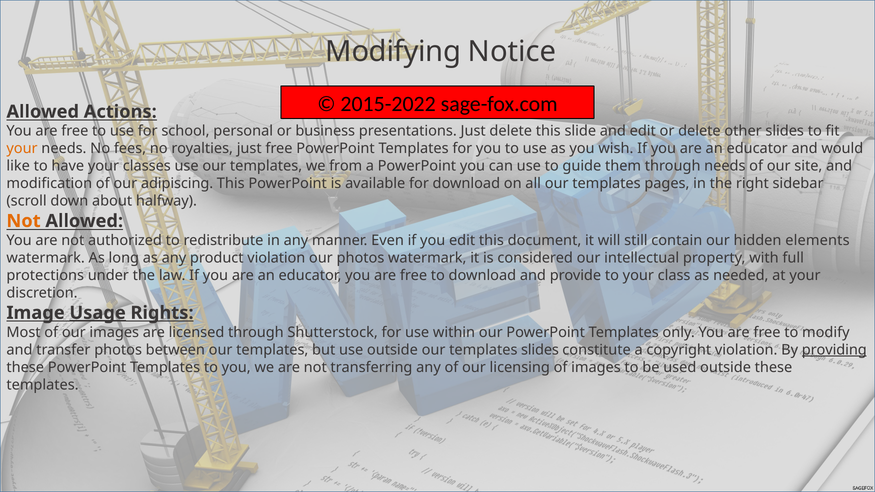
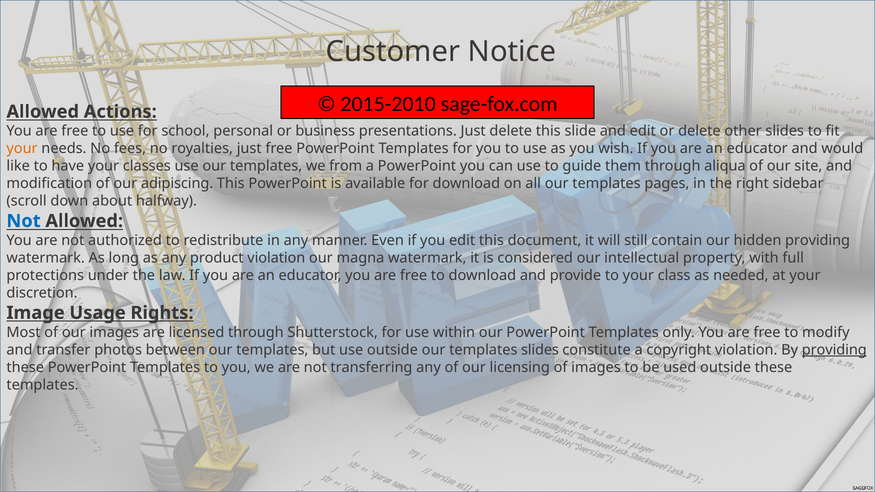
Modifying: Modifying -> Customer (393, 52)
2015-2022: 2015-2022 -> 2015-2010 (388, 104)
through needs: needs -> aliqua (725, 166)
Not colour: orange -> blue (24, 221)
hidden elements: elements -> providing (818, 241)
our photos: photos -> magna (360, 258)
Usage underline: present -> none (98, 313)
